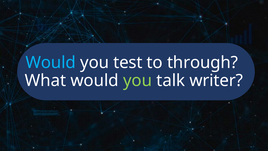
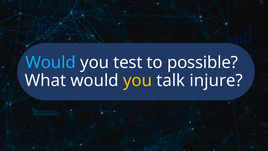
through: through -> possible (203, 62)
you colour: light green -> yellow (138, 80)
writer: writer -> injure (216, 80)
